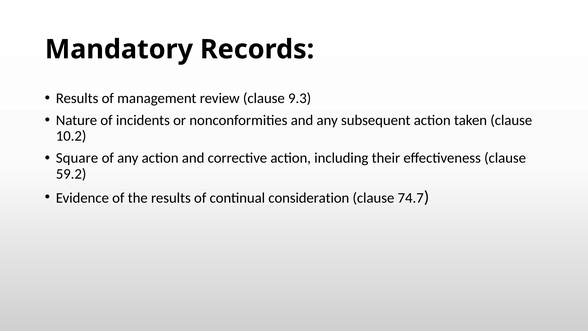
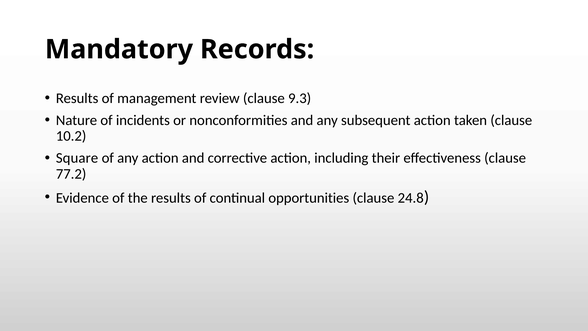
59.2: 59.2 -> 77.2 (71, 174)
consideration: consideration -> opportunities (309, 198)
74.7: 74.7 -> 24.8 (411, 198)
